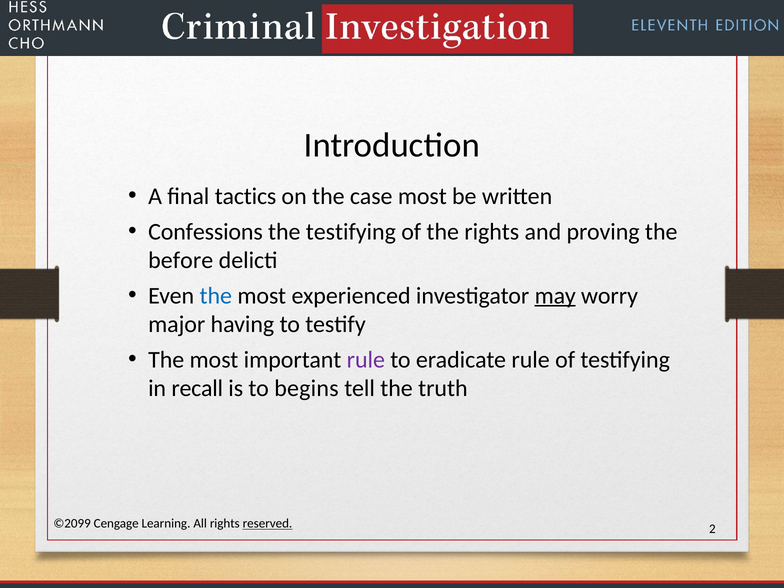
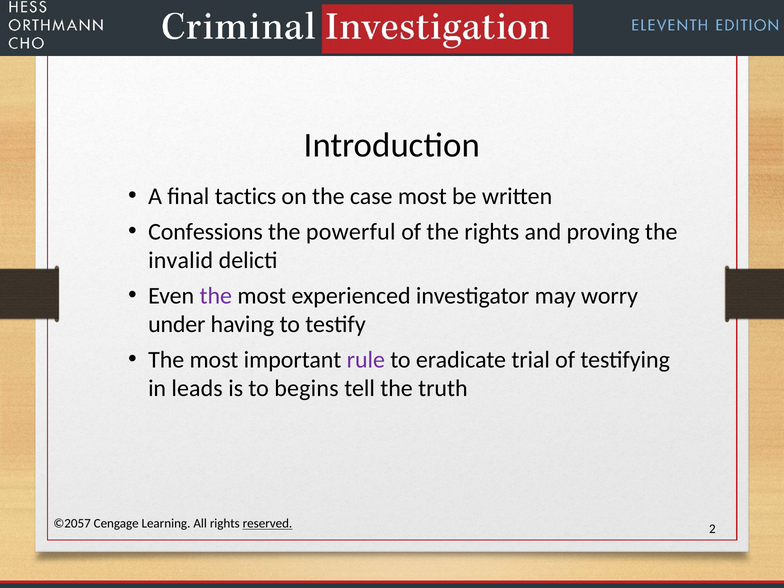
the testifying: testifying -> powerful (351, 232)
before: before -> invalid (181, 260)
the colour: blue -> purple (216, 296)
may underline: present -> none (555, 296)
major: major -> under (177, 324)
eradicate rule: rule -> trial (531, 360)
recall: recall -> leads (197, 388)
©2099: ©2099 -> ©2057 (72, 524)
